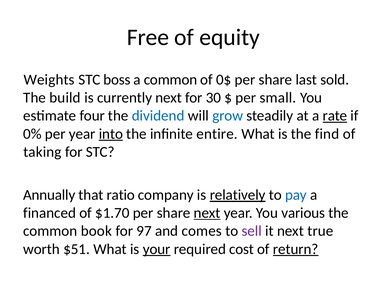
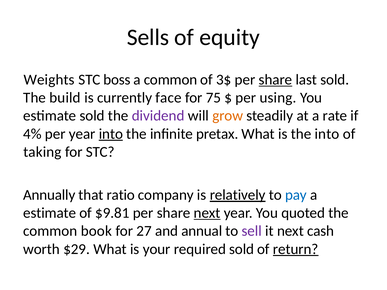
Free: Free -> Sells (148, 37)
0$: 0$ -> 3$ (224, 80)
share underline: none -> present (275, 80)
currently next: next -> face (168, 98)
30: 30 -> 75 (213, 98)
small: small -> using (278, 98)
estimate four: four -> sold (92, 116)
dividend colour: blue -> purple (158, 116)
grow colour: blue -> orange (228, 116)
rate underline: present -> none (335, 116)
0%: 0% -> 4% (32, 134)
entire: entire -> pretax (217, 134)
the find: find -> into (327, 134)
financed: financed -> estimate (50, 213)
$1.70: $1.70 -> $9.81 (112, 213)
various: various -> quoted (303, 213)
97: 97 -> 27 (144, 231)
comes: comes -> annual (202, 231)
true: true -> cash (321, 231)
$51: $51 -> $29 (77, 249)
your underline: present -> none (157, 249)
required cost: cost -> sold (242, 249)
